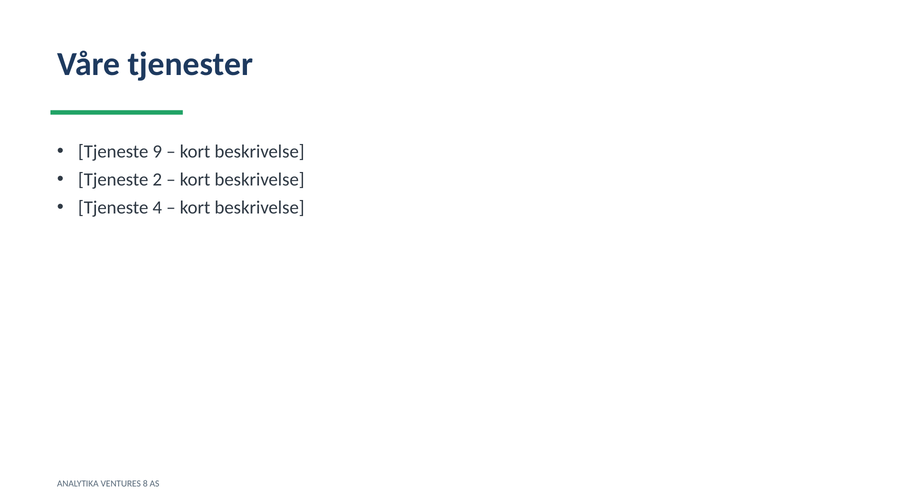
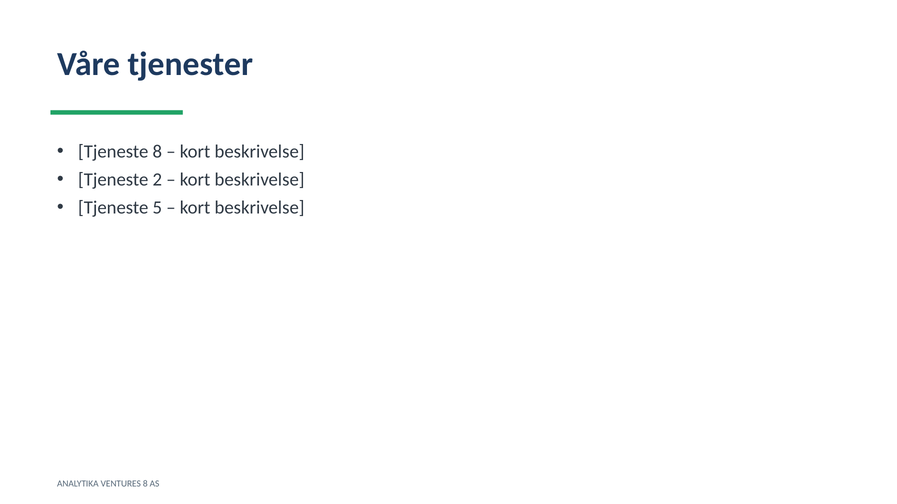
Tjeneste 9: 9 -> 8 (157, 152)
4: 4 -> 5 (157, 208)
